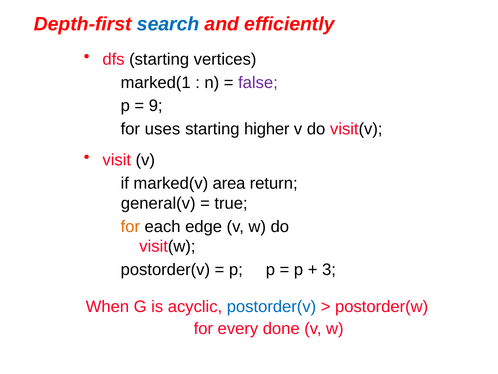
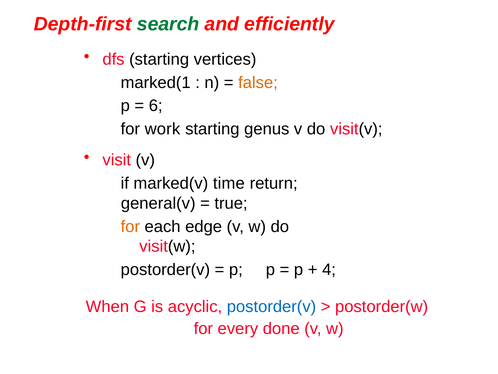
search colour: blue -> green (168, 24)
false colour: purple -> orange (258, 82)
9: 9 -> 6 (156, 106)
uses: uses -> work (162, 129)
higher: higher -> genus (267, 129)
area: area -> time (229, 183)
3: 3 -> 4 (329, 269)
